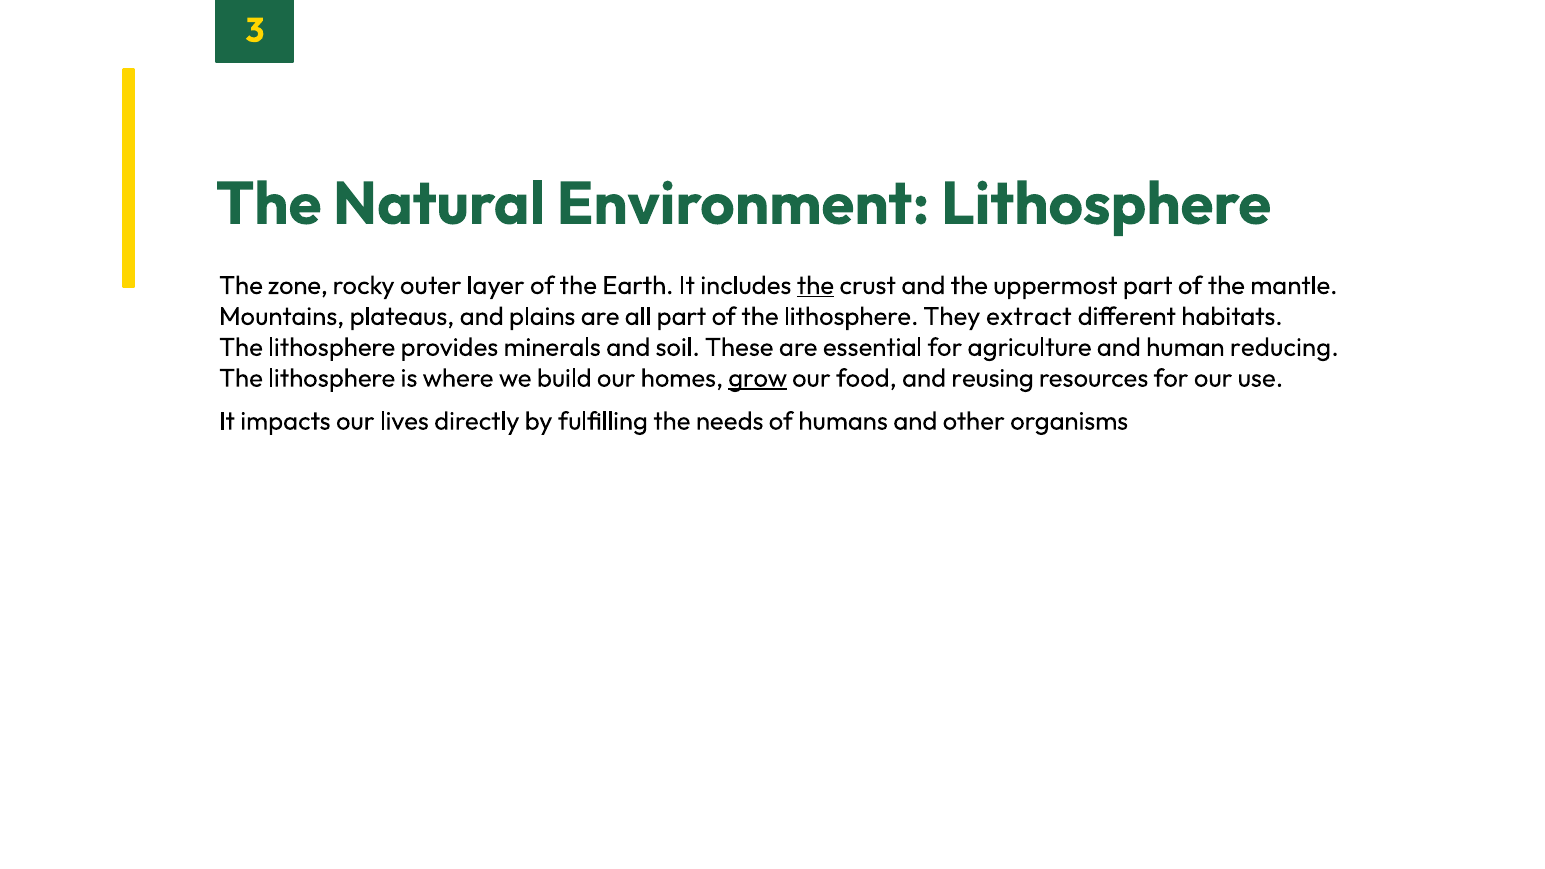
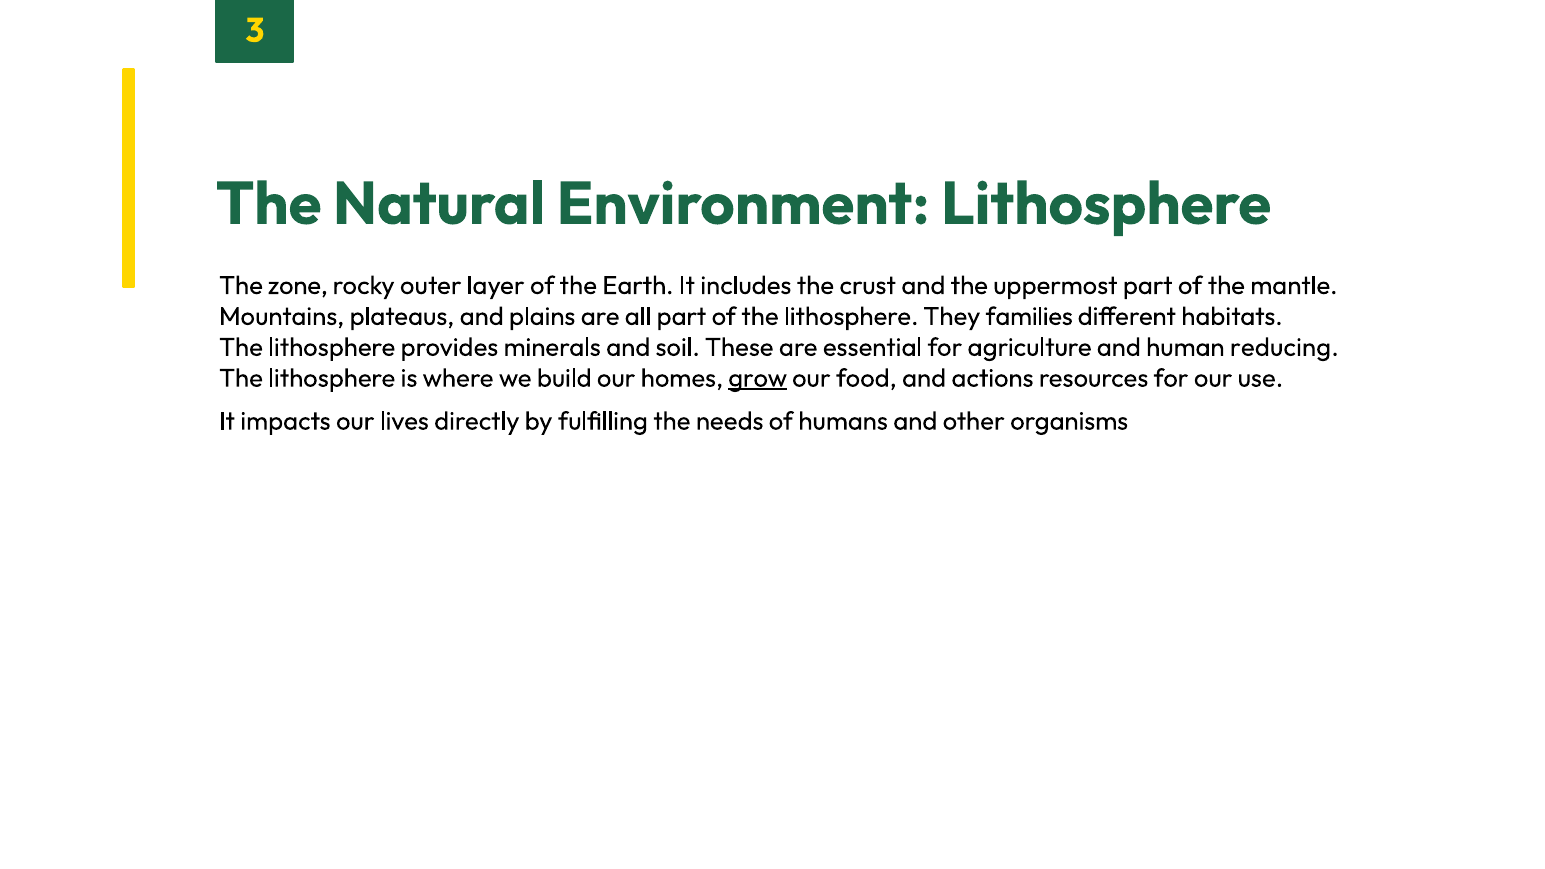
the underline: present -> none (815, 286)
extract: extract -> families (1029, 316)
reusing: reusing -> actions (993, 378)
